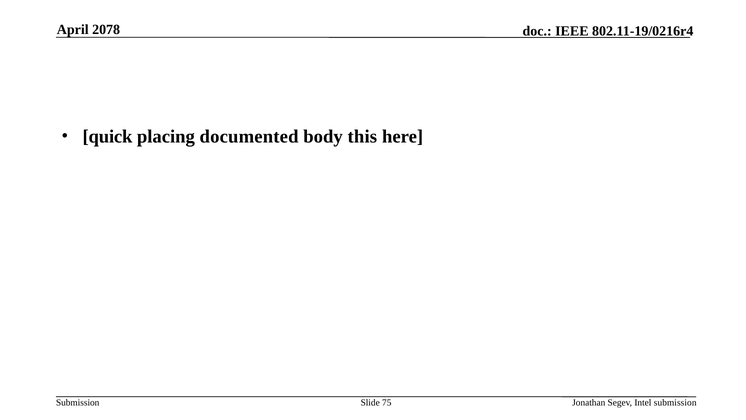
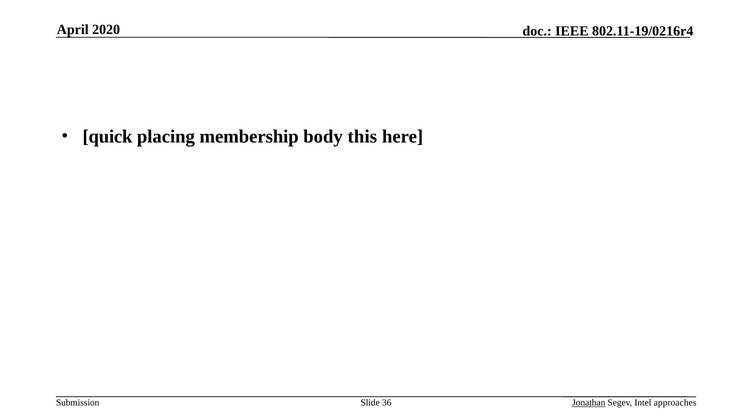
2078: 2078 -> 2020 (106, 30)
documented: documented -> membership (249, 137)
75: 75 -> 36 (387, 402)
Jonathan underline: none -> present (589, 402)
Intel submission: submission -> approaches (675, 402)
